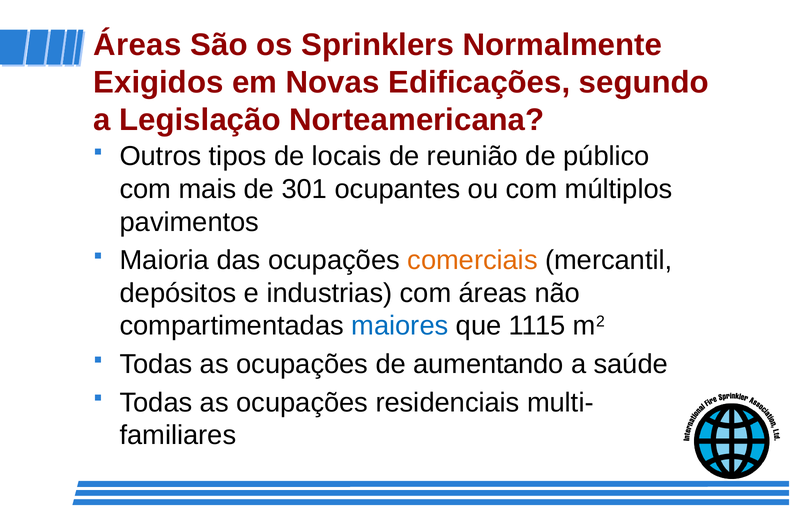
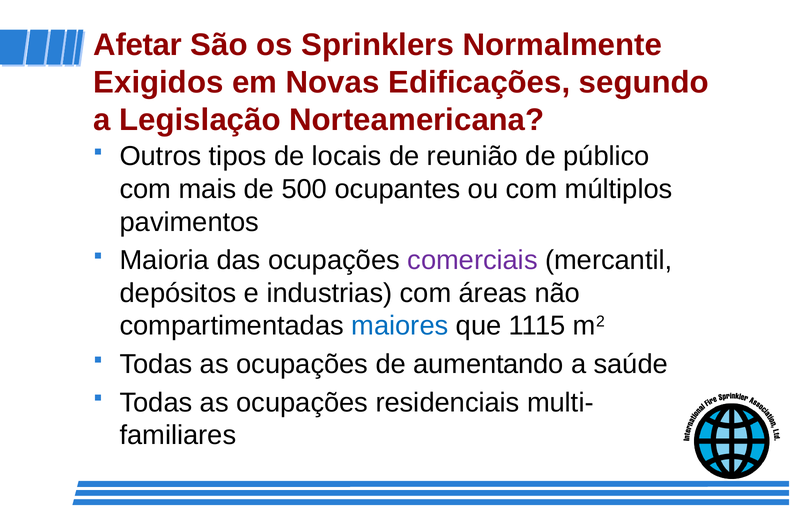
Áreas: Áreas -> Afetar (138, 45)
301: 301 -> 500 (304, 189)
comerciais colour: orange -> purple (473, 260)
